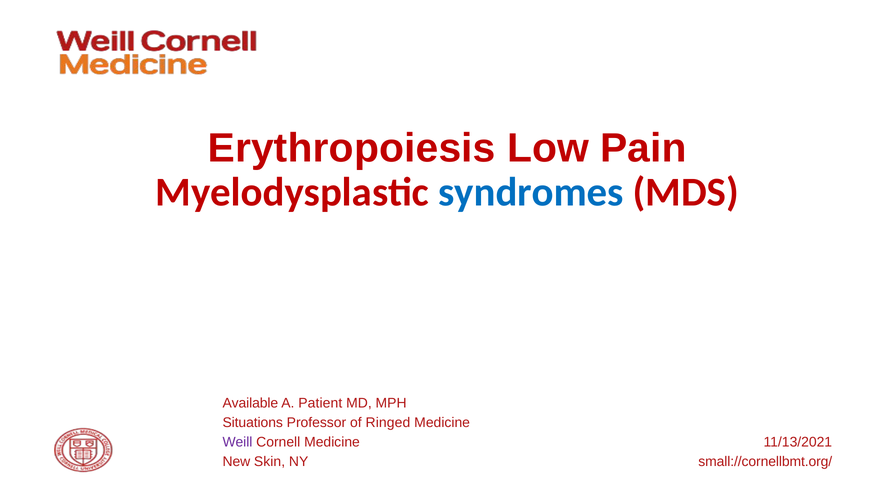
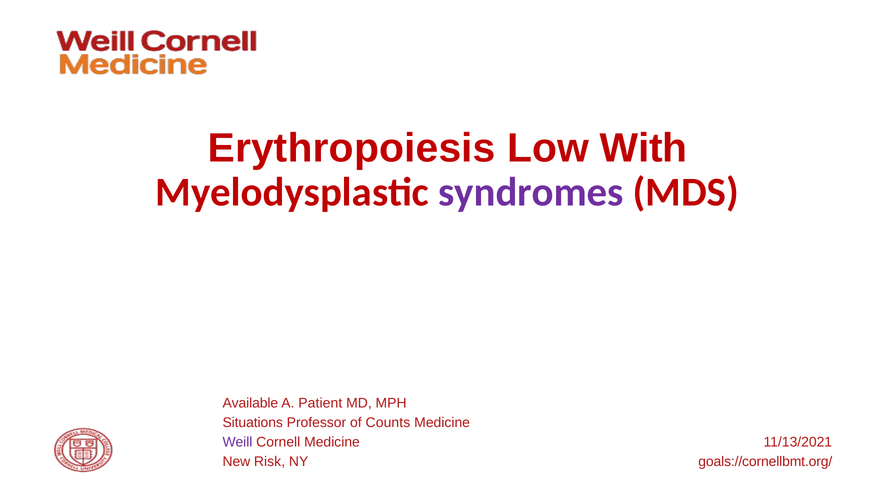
Pain: Pain -> With (644, 148)
syndromes colour: blue -> purple (531, 192)
Ringed: Ringed -> Counts (388, 422)
Skin: Skin -> Risk (270, 461)
small://cornellbmt.org/: small://cornellbmt.org/ -> goals://cornellbmt.org/ (765, 461)
